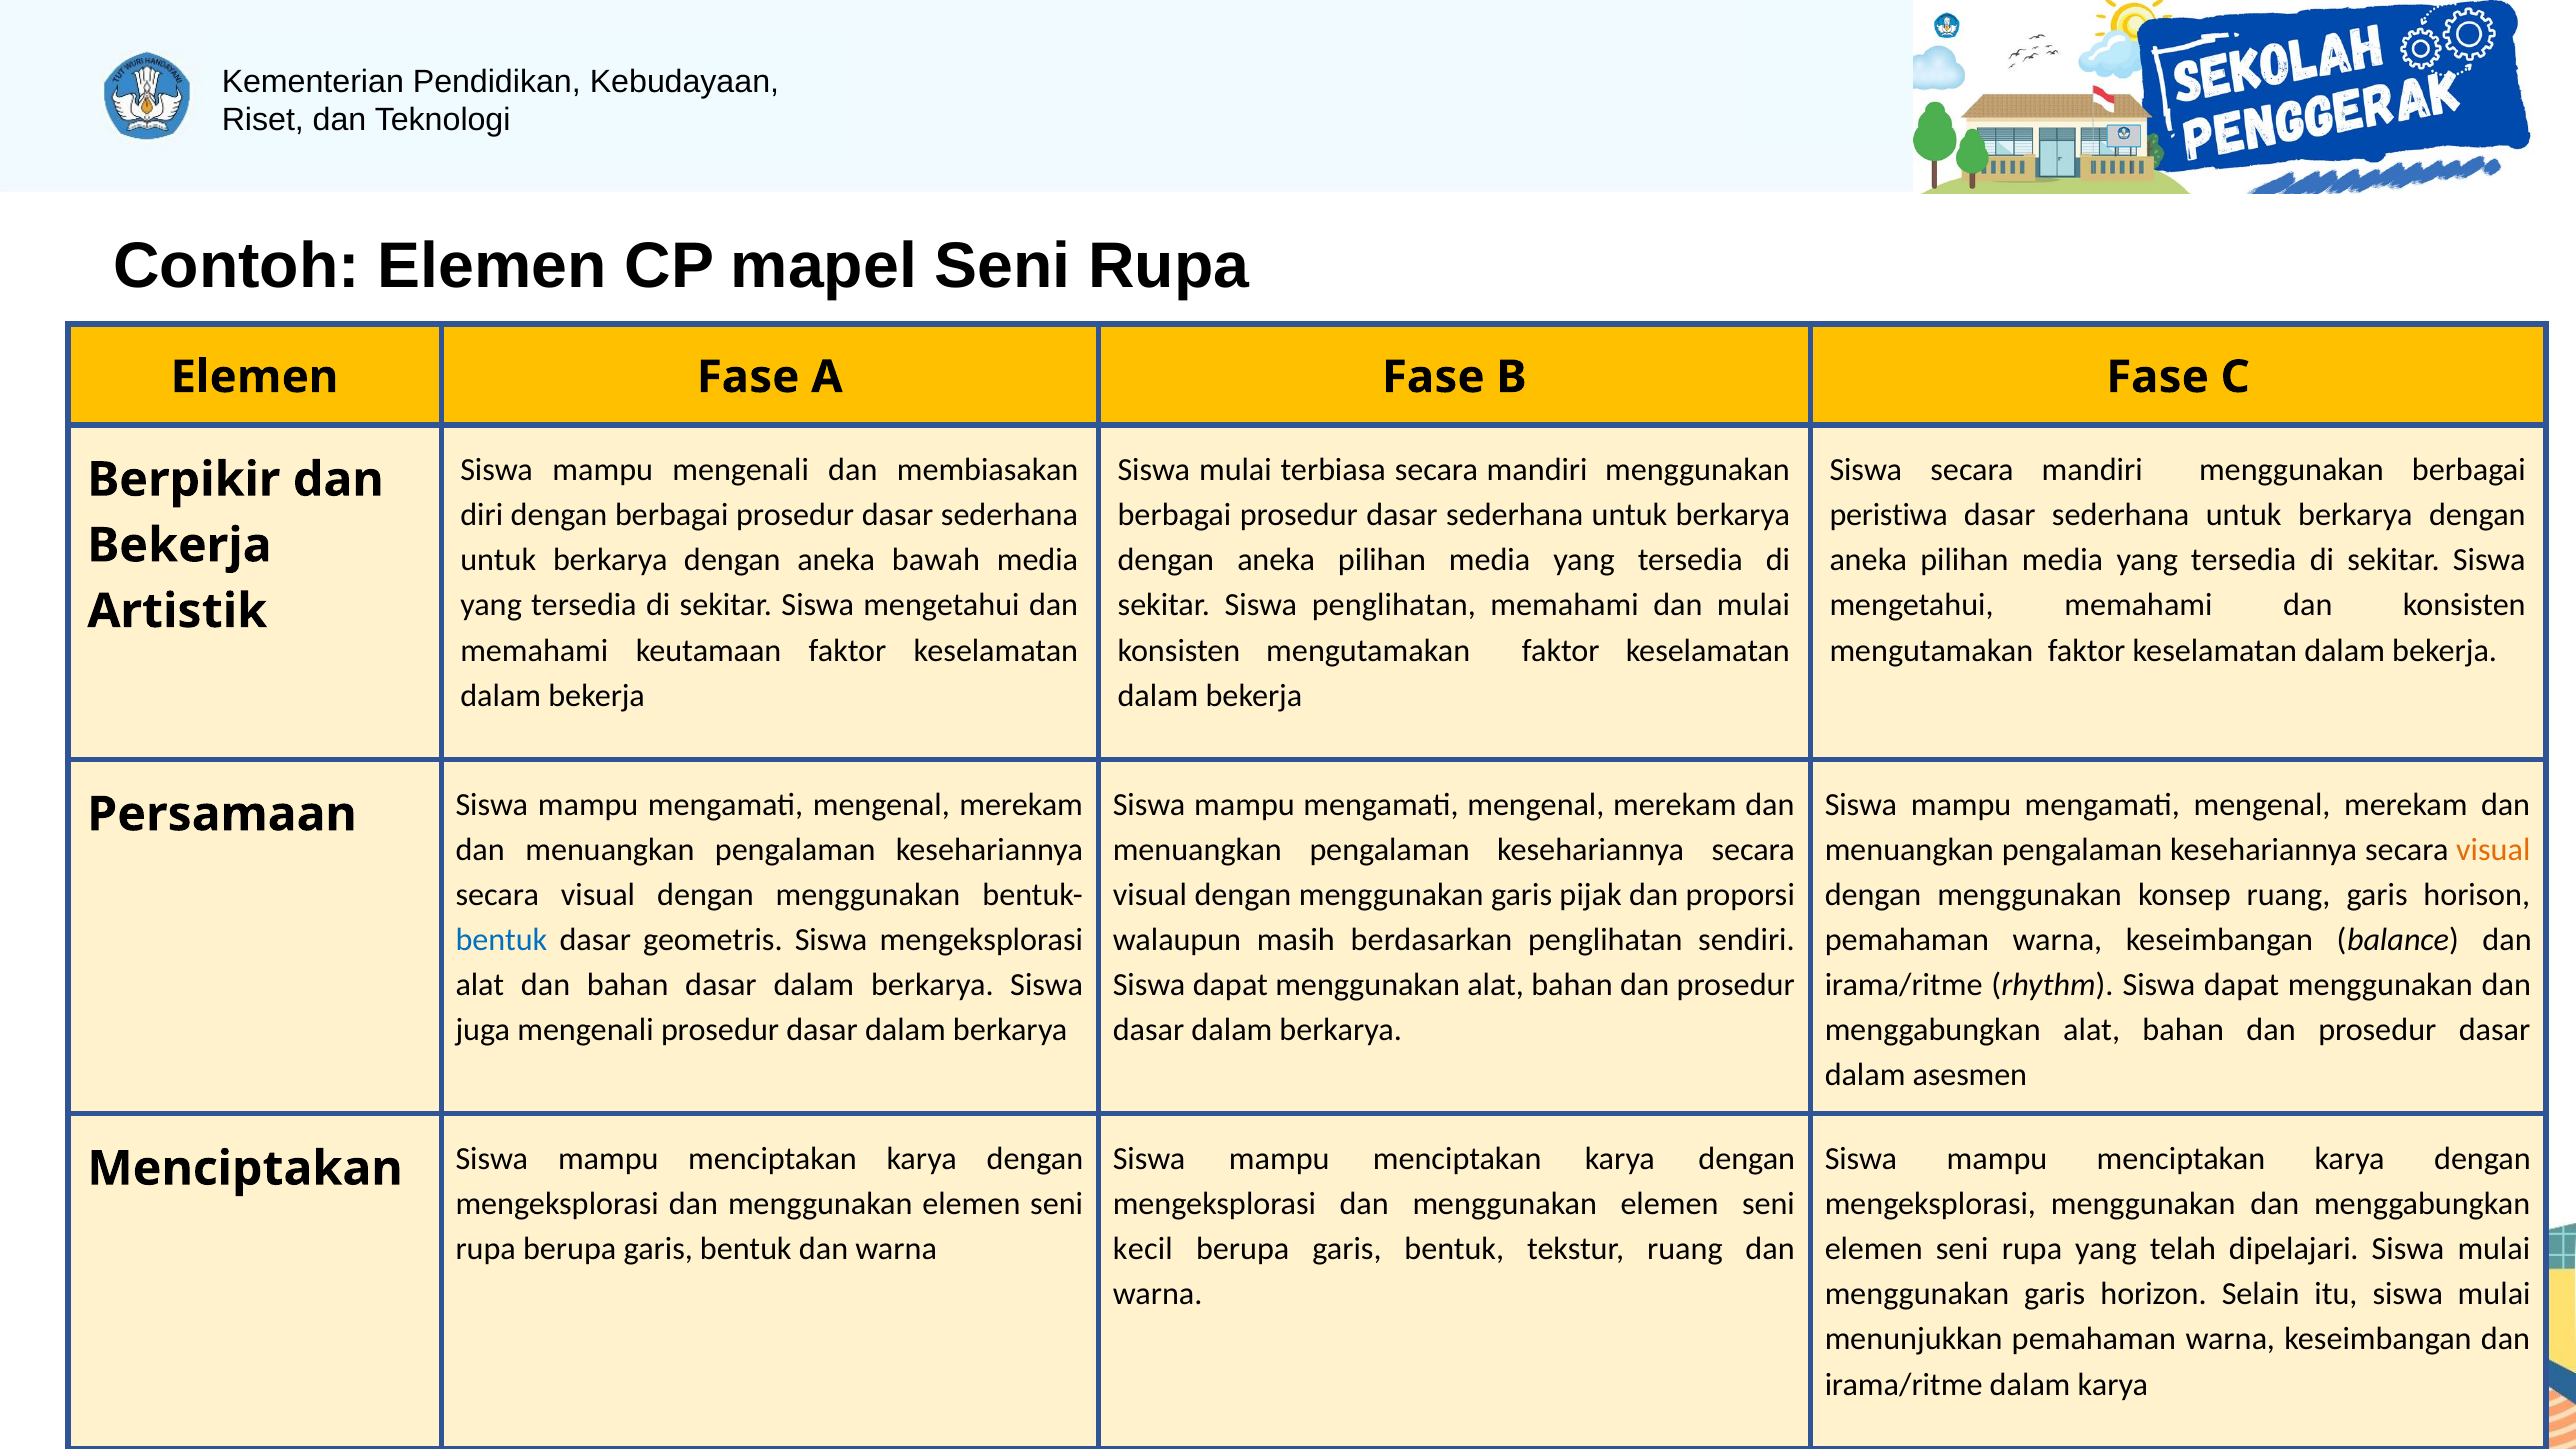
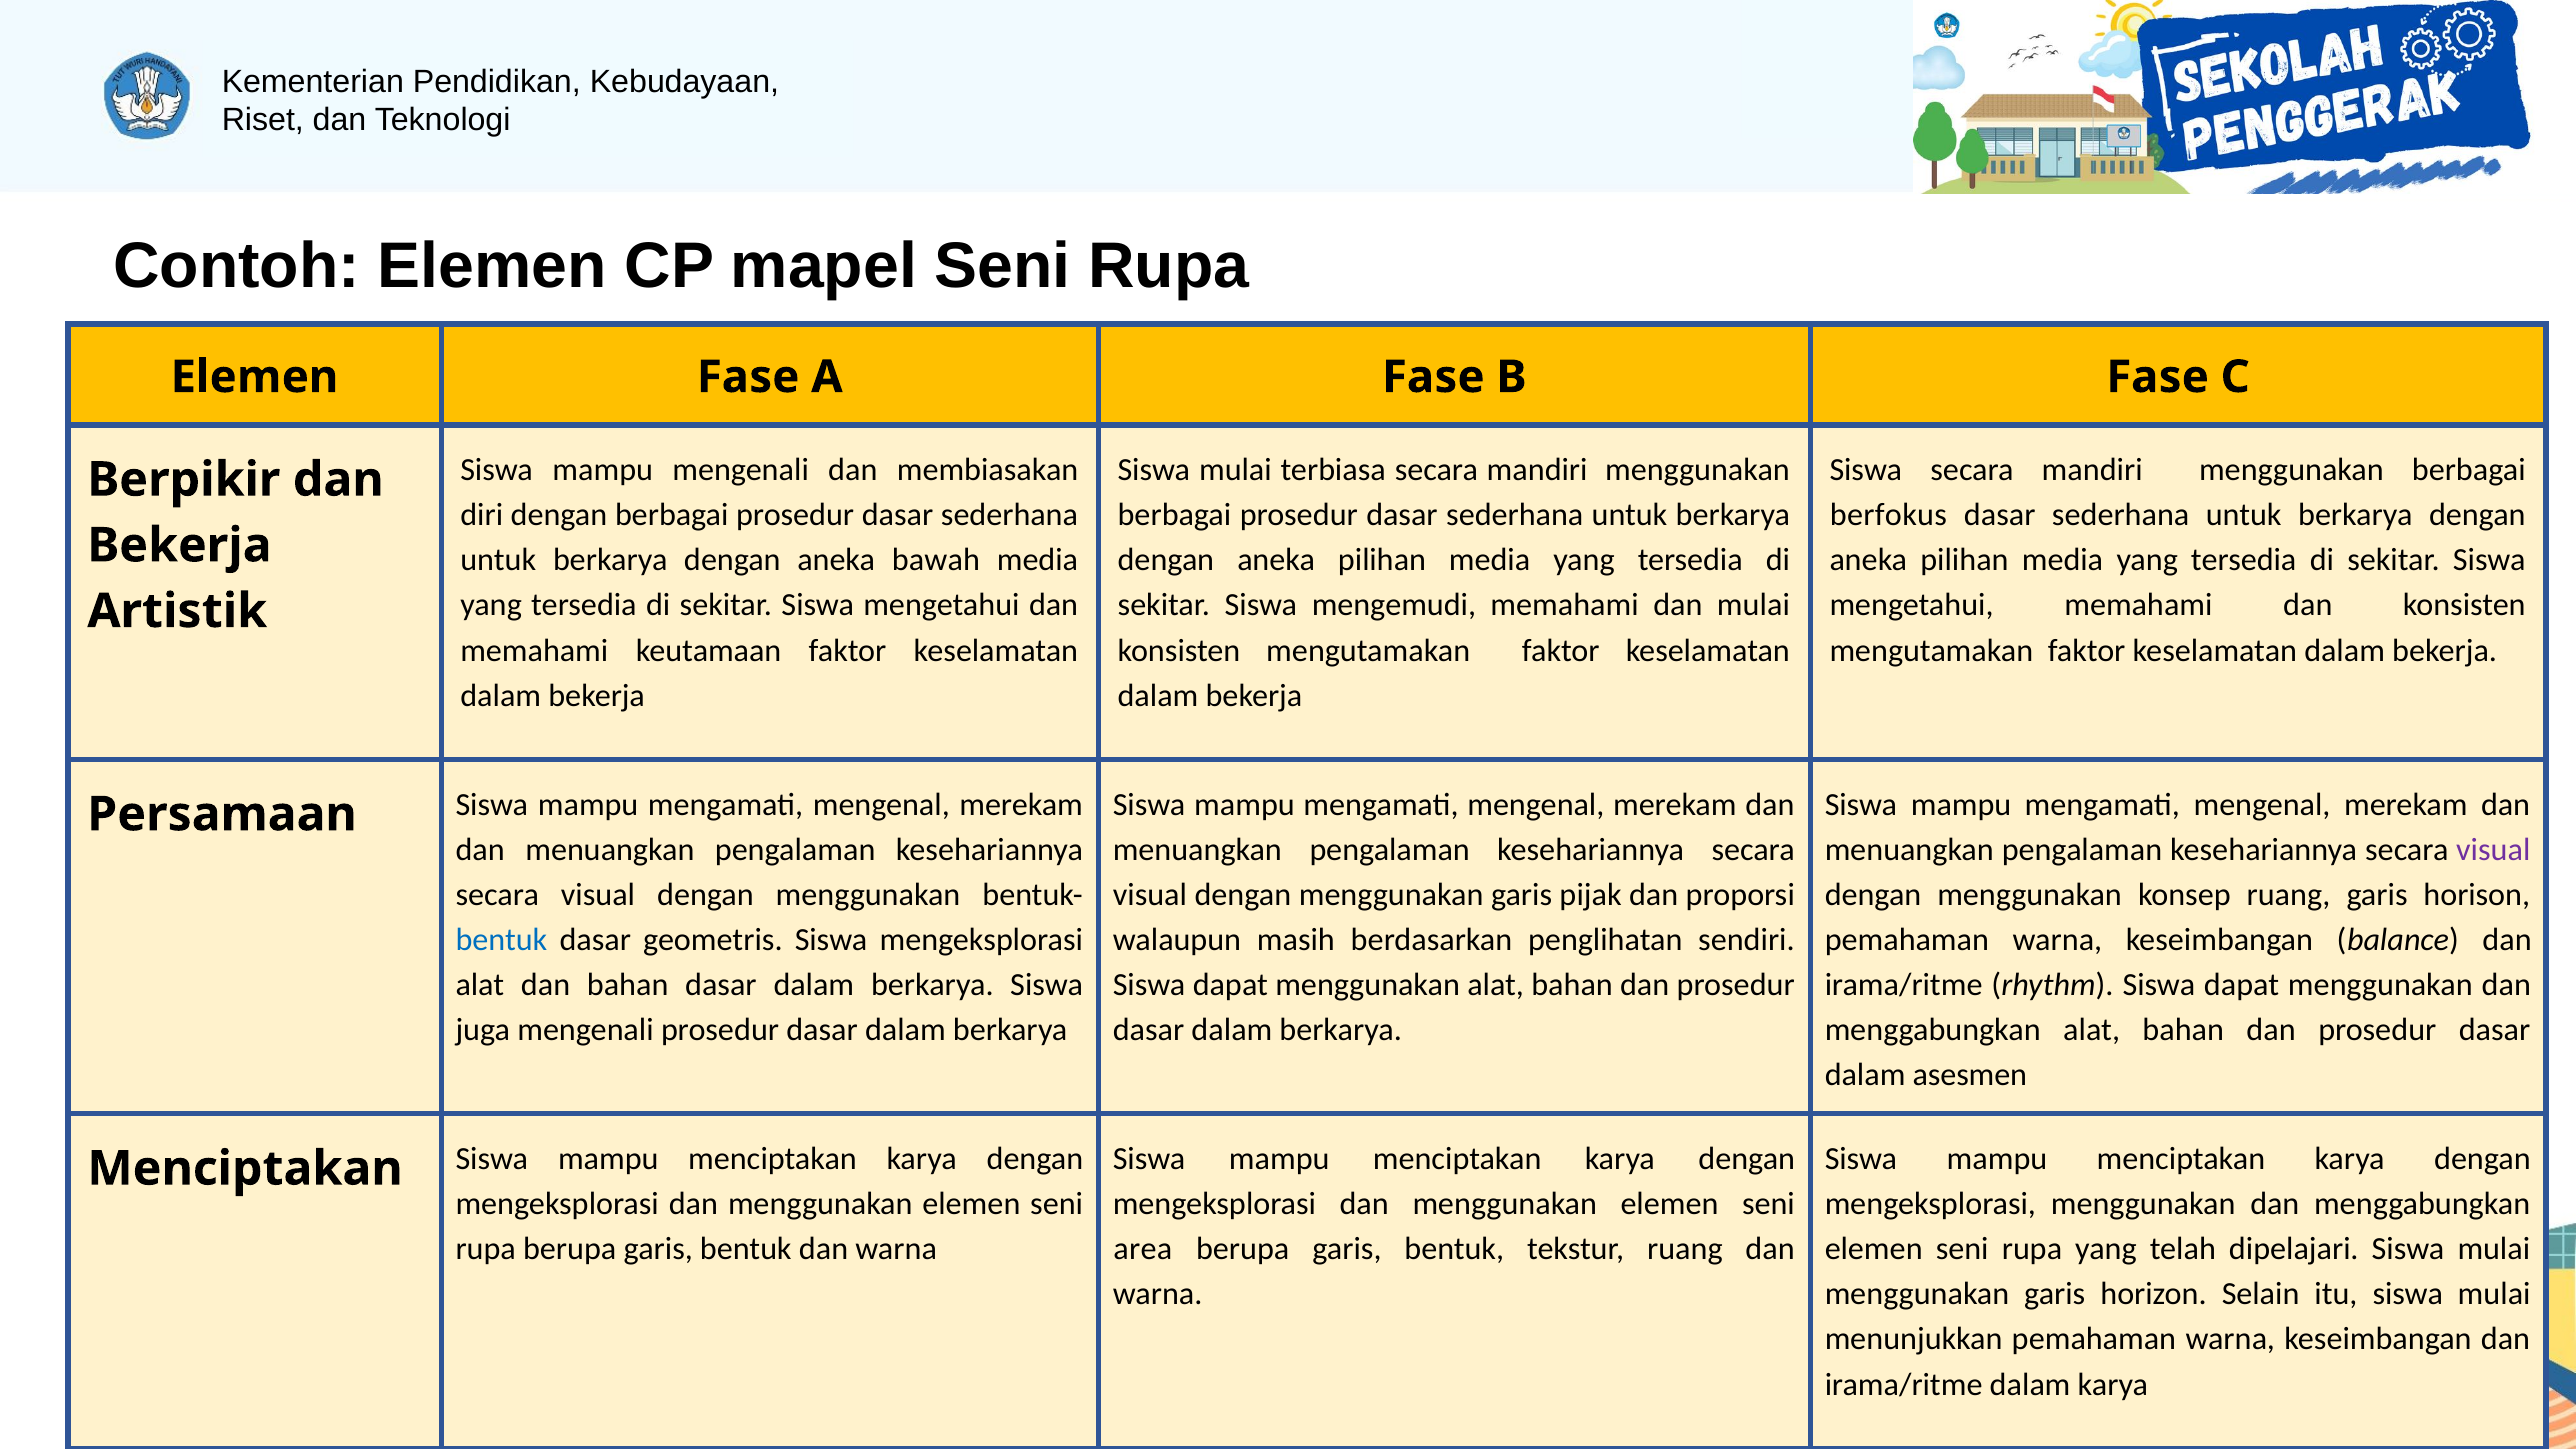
peristiwa: peristiwa -> berfokus (1888, 515)
Siswa penglihatan: penglihatan -> mengemudi (1394, 605)
visual colour: orange -> purple (2493, 850)
kecil: kecil -> area (1143, 1249)
